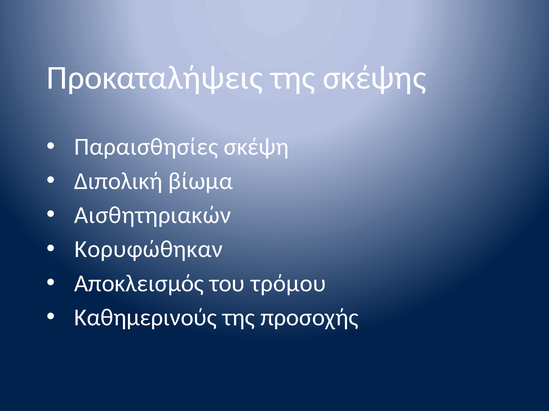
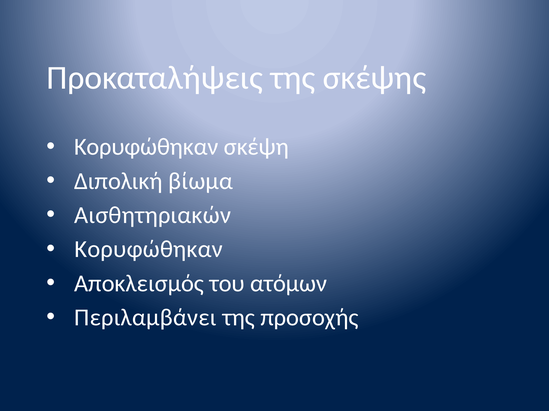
Παραισθησίες: Παραισθησίες -> Κορυφώθηκαν (146, 147)
τρόμου: τρόμου -> ατόμων (289, 284)
Καθημερινούς: Καθημερινούς -> Περιλαμβάνει (145, 318)
